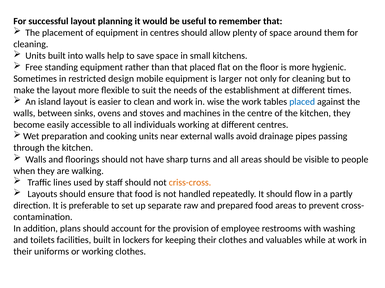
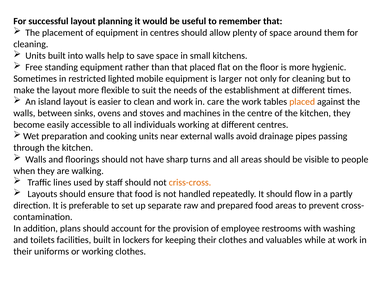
design: design -> lighted (121, 79)
wise: wise -> care (216, 102)
placed colour: blue -> orange (302, 102)
